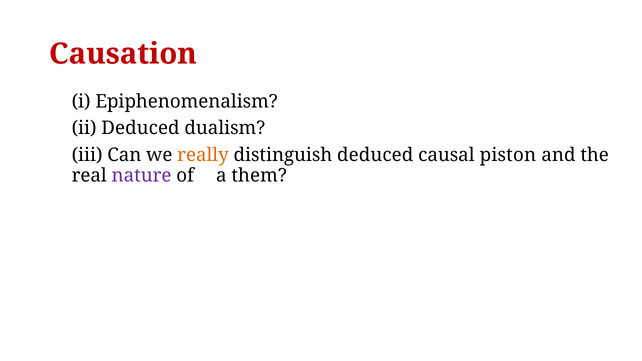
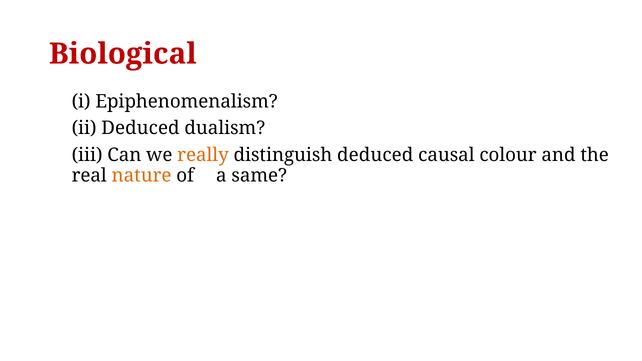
Causation: Causation -> Biological (123, 54)
piston: piston -> colour (508, 155)
nature colour: purple -> orange (142, 175)
them: them -> same (259, 175)
